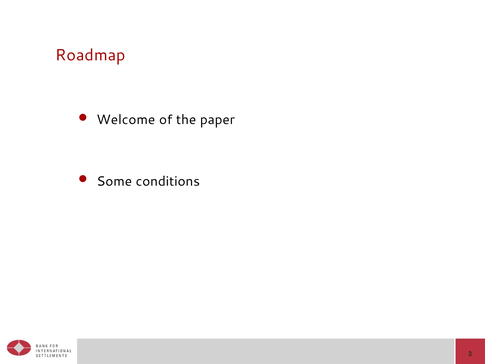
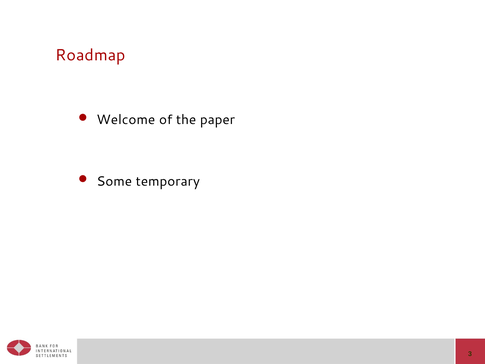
conditions: conditions -> temporary (168, 181)
